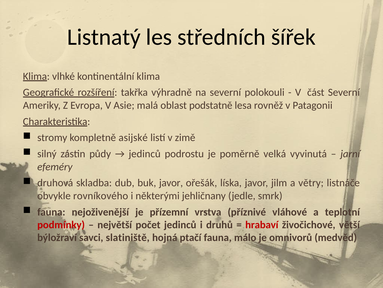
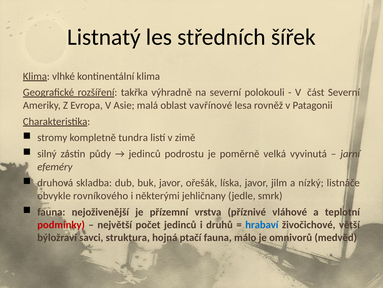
podstatně: podstatně -> vavřínové (211, 105)
asijské: asijské -> tundra (133, 137)
větry: větry -> nízký (311, 182)
hrabaví colour: red -> blue (262, 224)
slatiniště: slatiniště -> struktura (128, 237)
